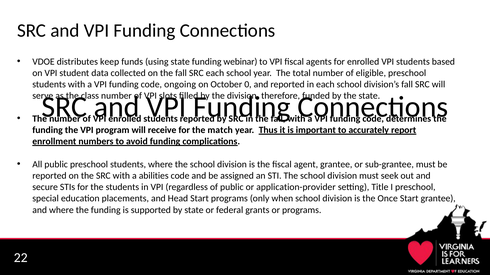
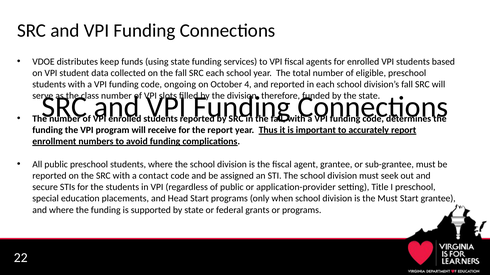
webinar: webinar -> services (240, 62)
0: 0 -> 4 (248, 85)
the match: match -> report (220, 130)
abilities: abilities -> contact (154, 176)
the Once: Once -> Must (388, 199)
